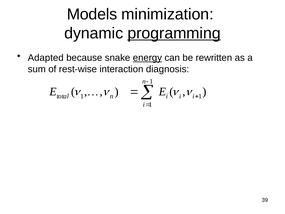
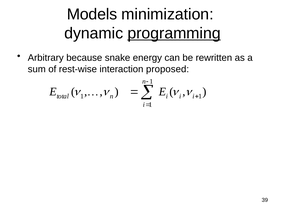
Adapted: Adapted -> Arbitrary (46, 58)
energy underline: present -> none (147, 58)
diagnosis: diagnosis -> proposed (168, 69)
